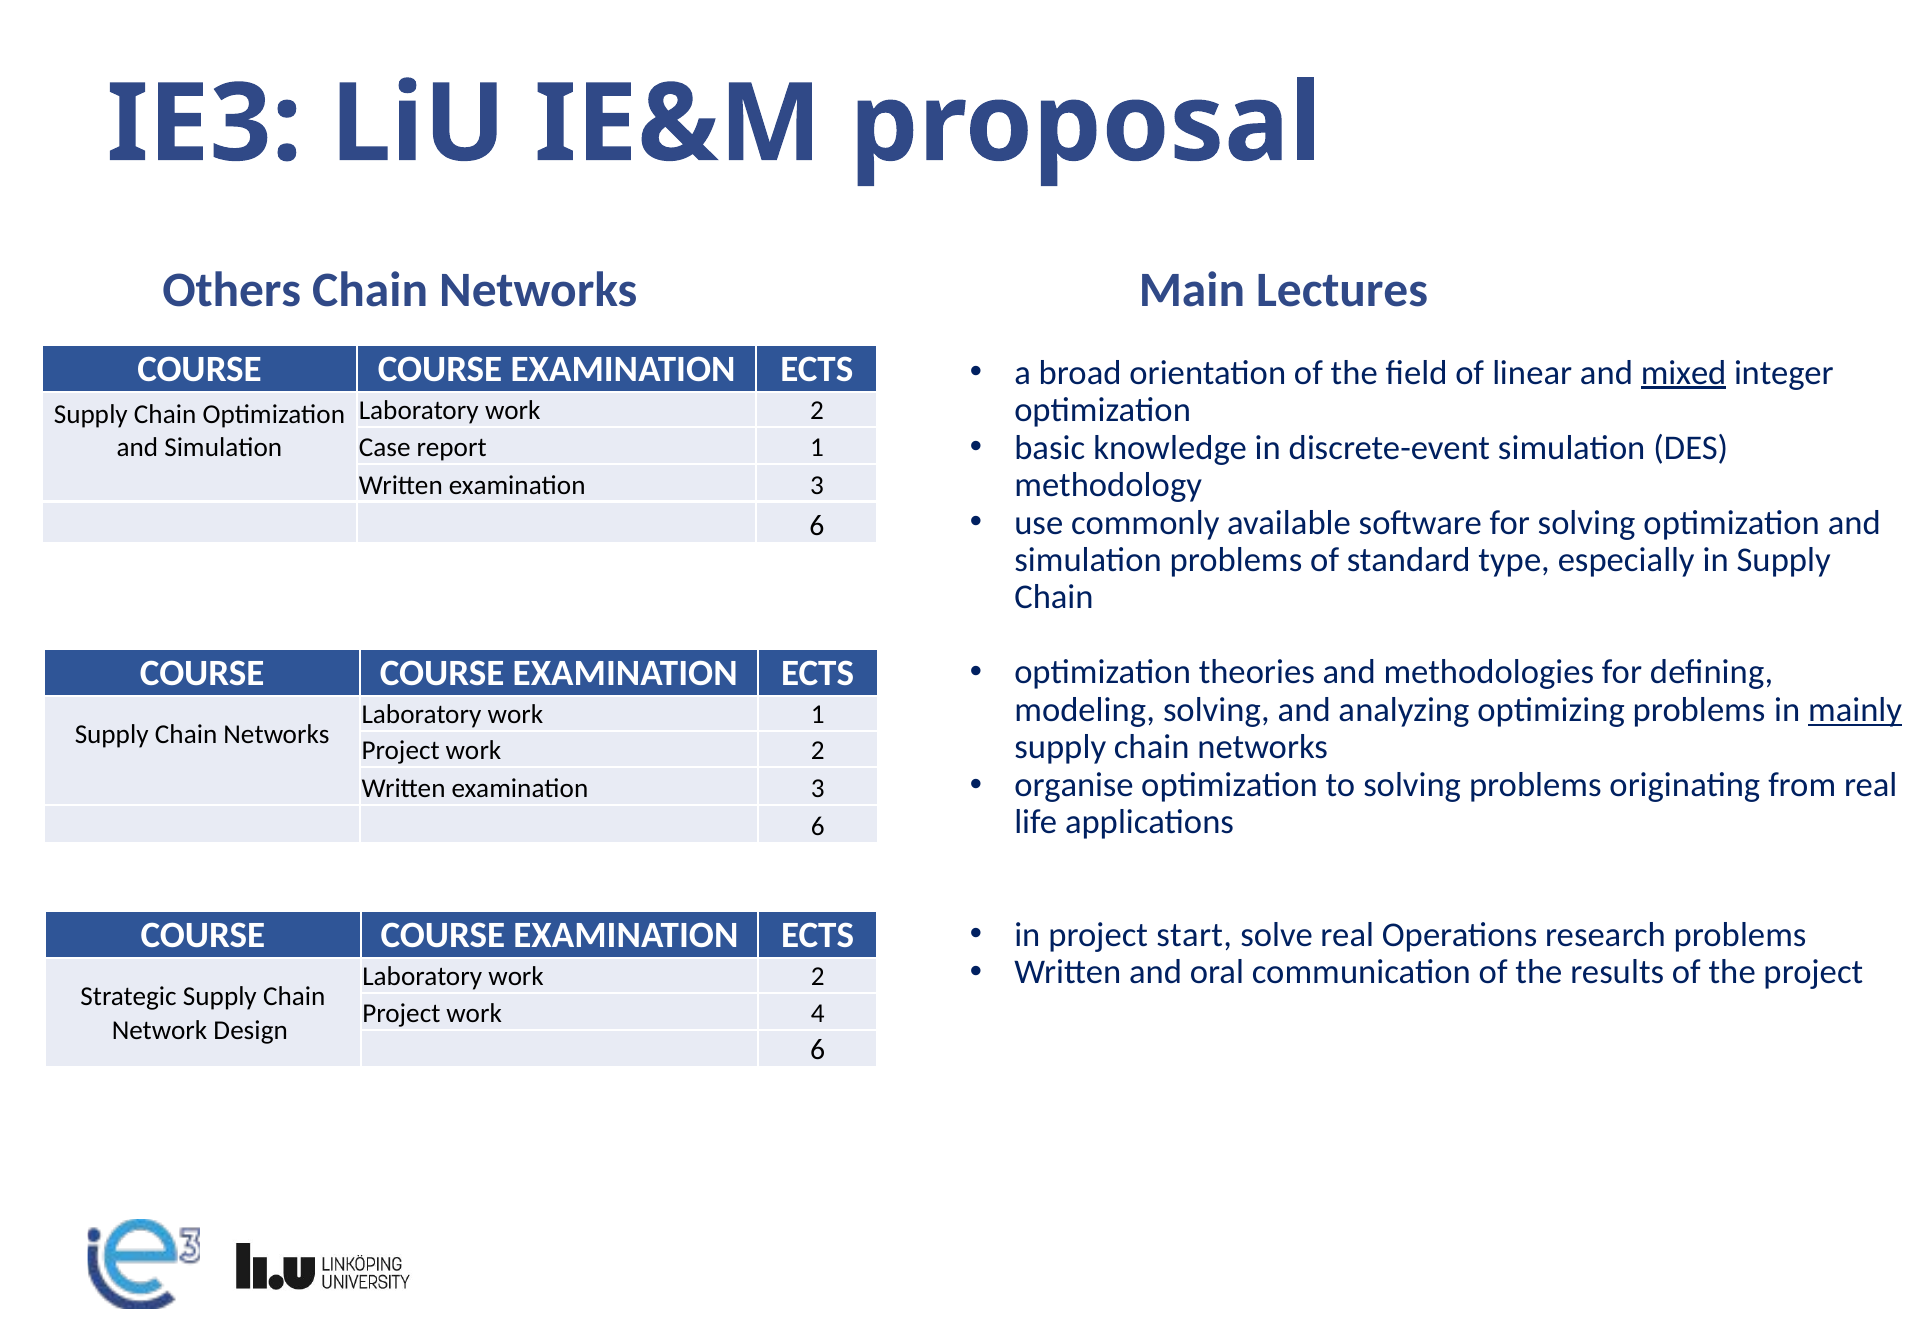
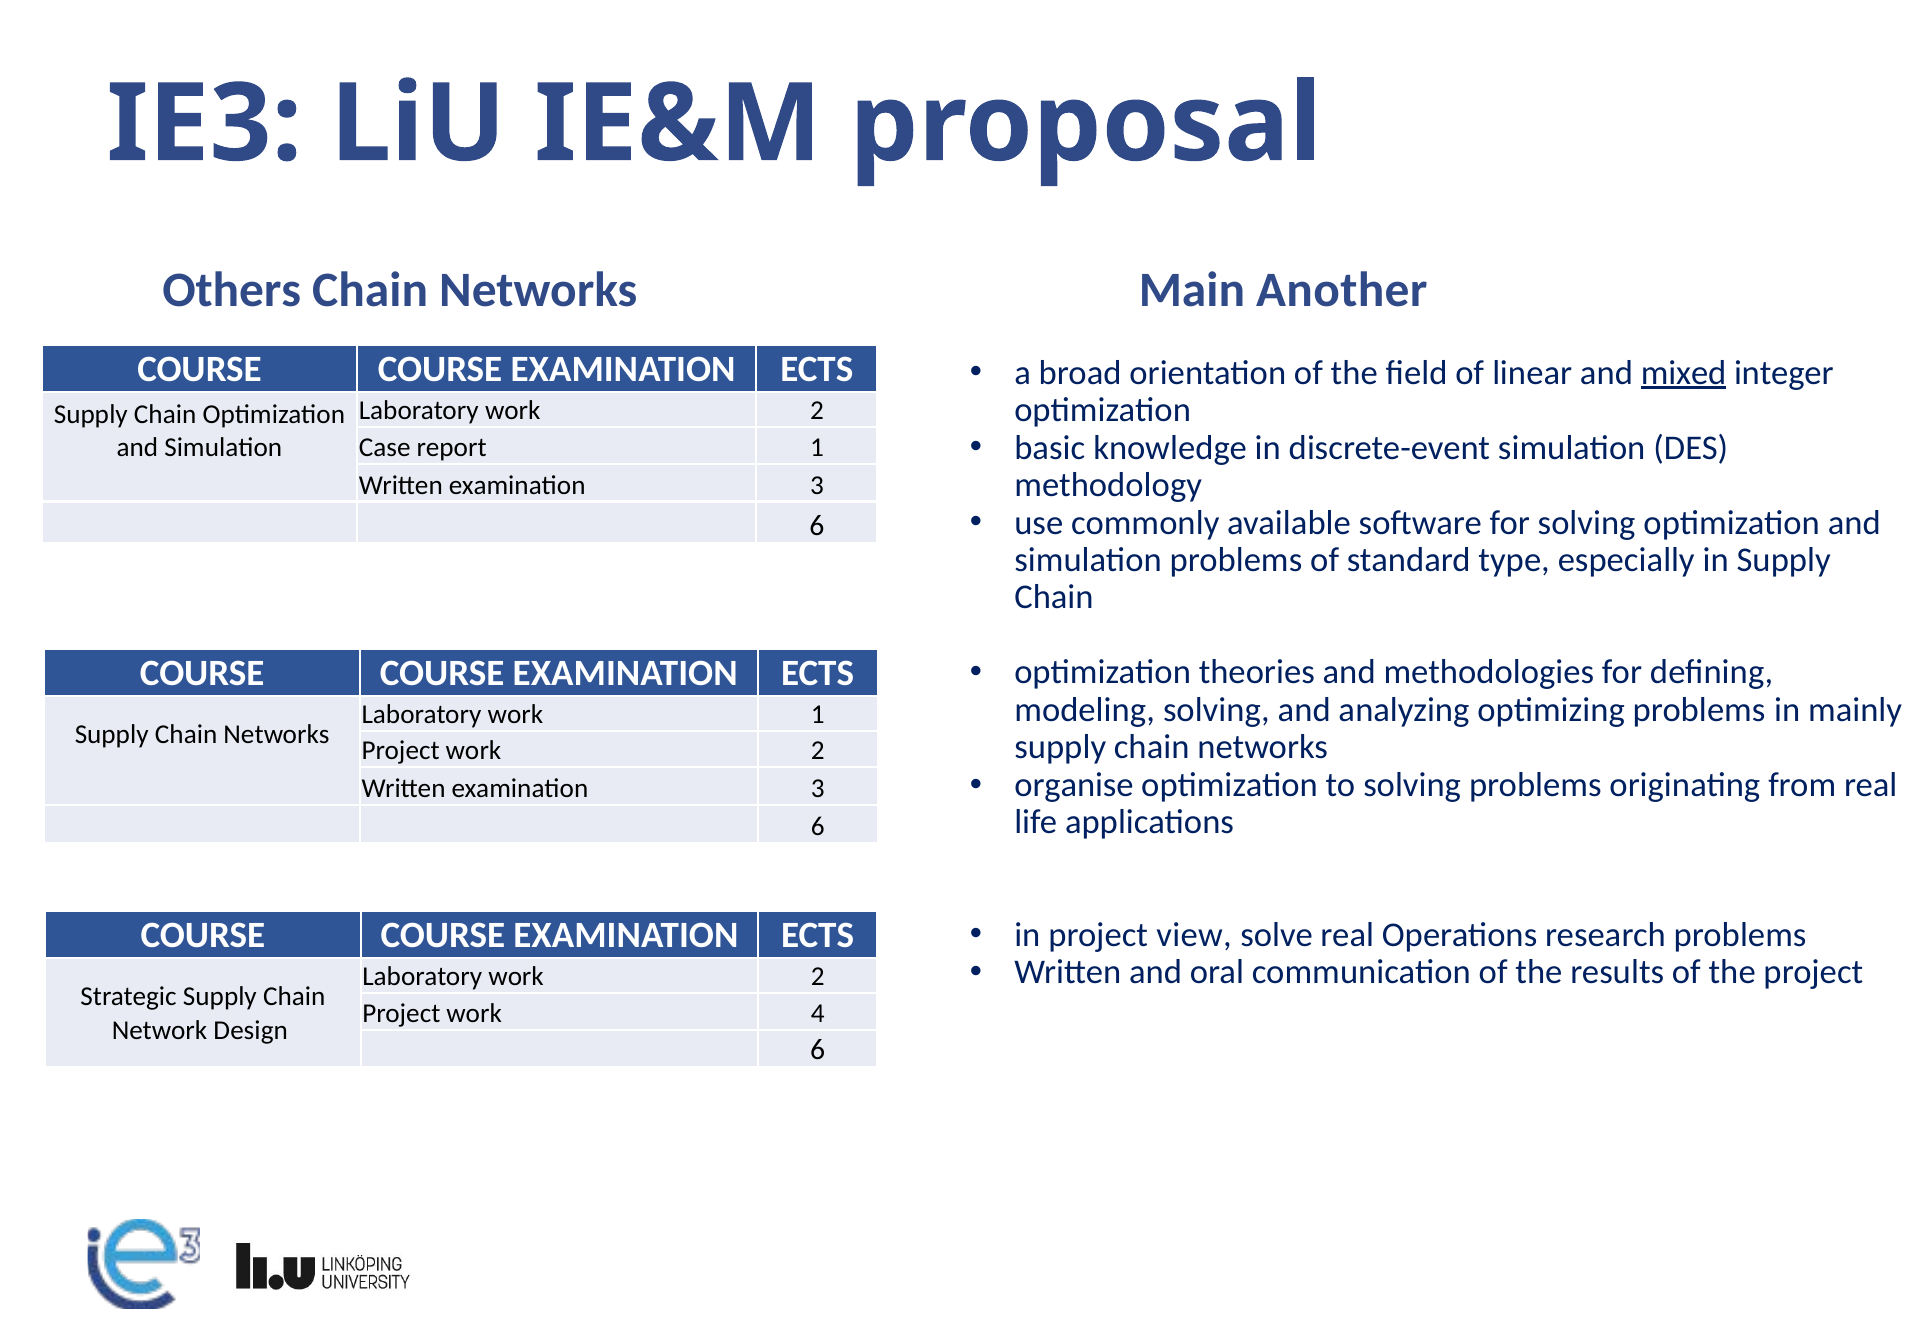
Lectures: Lectures -> Another (1342, 290)
mainly underline: present -> none (1855, 710)
start: start -> view (1194, 935)
